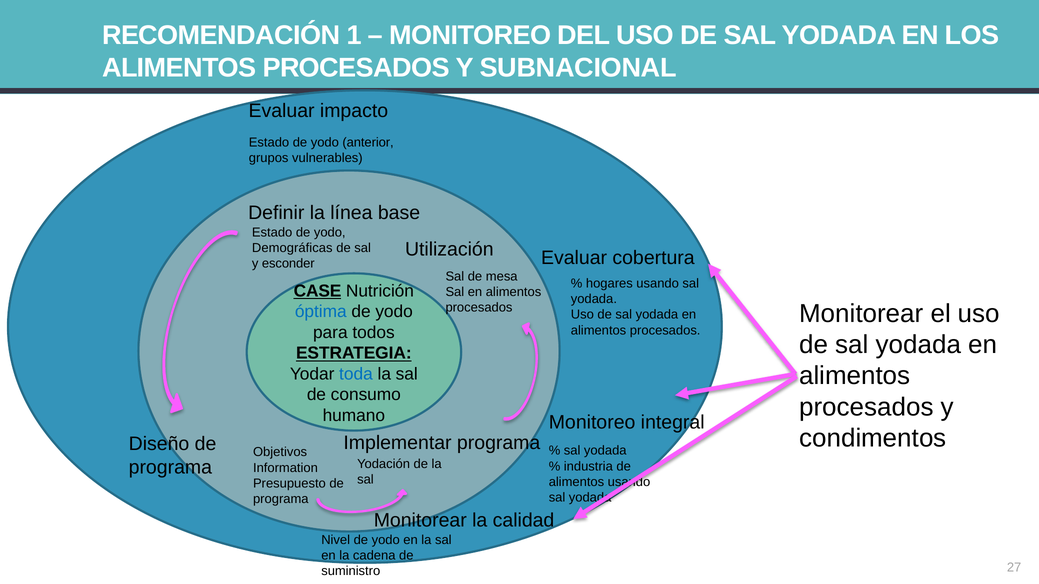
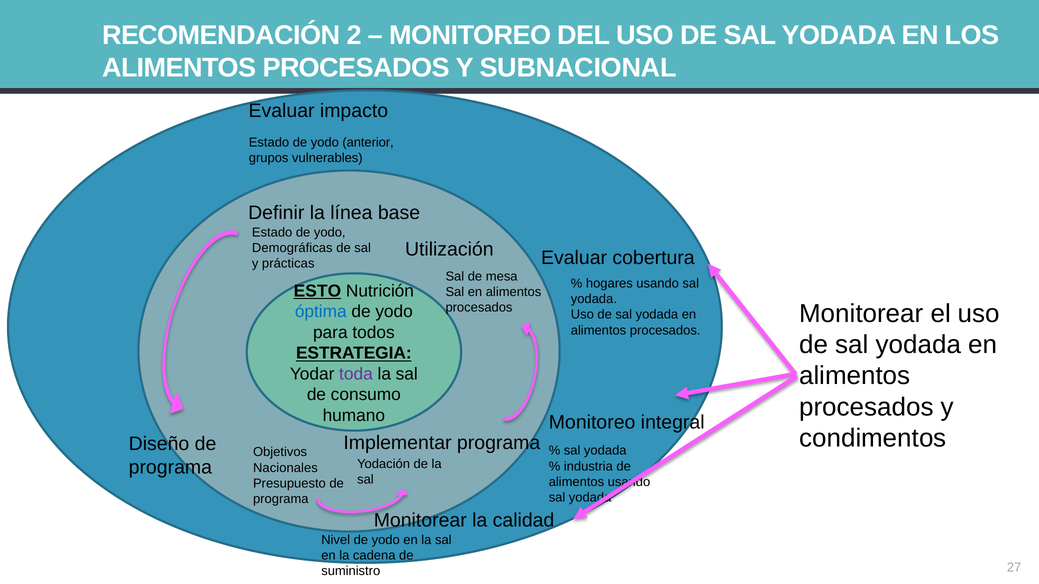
1: 1 -> 2 (354, 35)
esconder: esconder -> prácticas (288, 264)
CASE: CASE -> ESTO (317, 291)
toda colour: blue -> purple (356, 374)
Information: Information -> Nacionales (285, 468)
